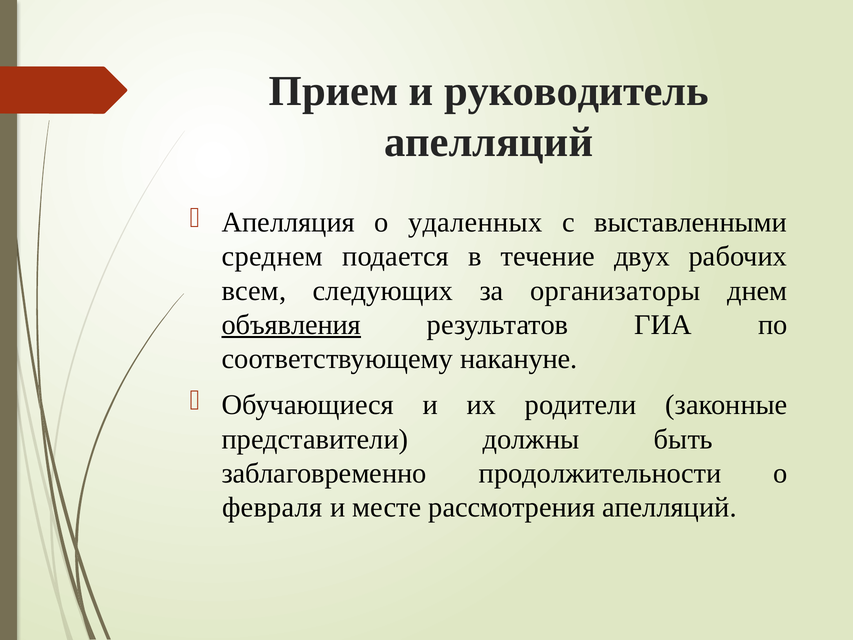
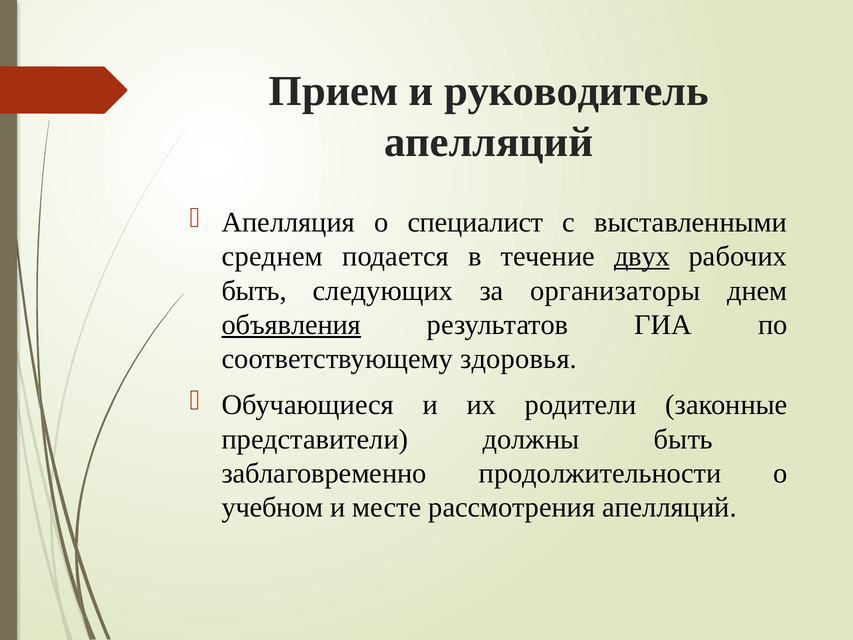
удаленных: удаленных -> специалист (475, 222)
двух underline: none -> present (642, 256)
всем: всем -> быть (254, 291)
накануне: накануне -> здоровья (519, 359)
февраля: февраля -> учебном (272, 507)
